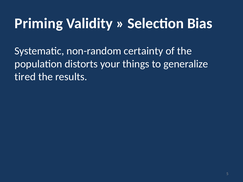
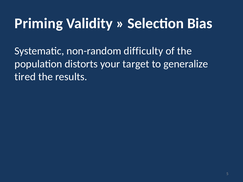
certainty: certainty -> difficulty (143, 51)
things: things -> target (136, 64)
